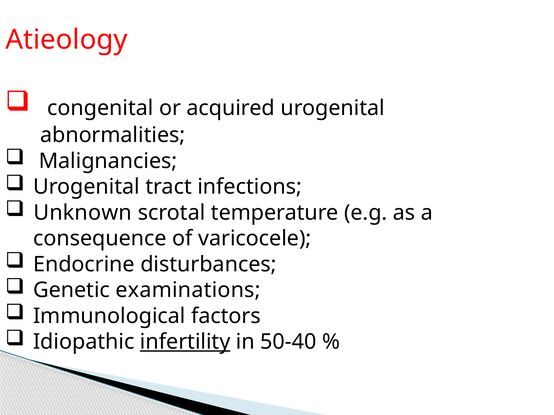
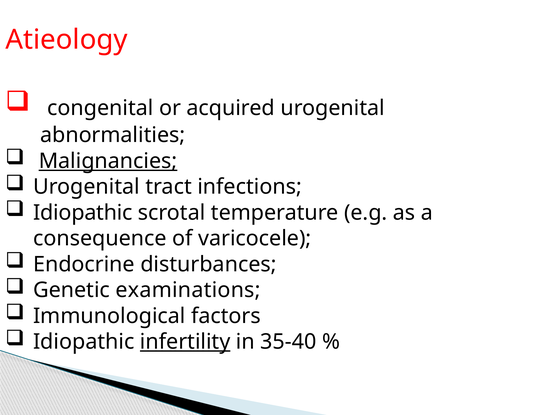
Malignancies underline: none -> present (108, 161)
Unknown: Unknown -> Idiopathic (83, 213)
50-40: 50-40 -> 35-40 (288, 342)
